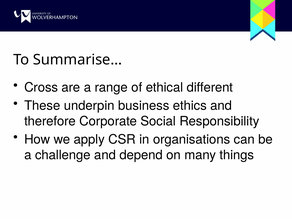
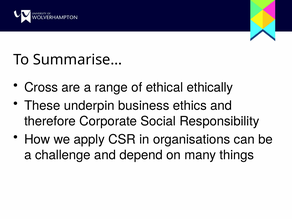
different: different -> ethically (210, 87)
